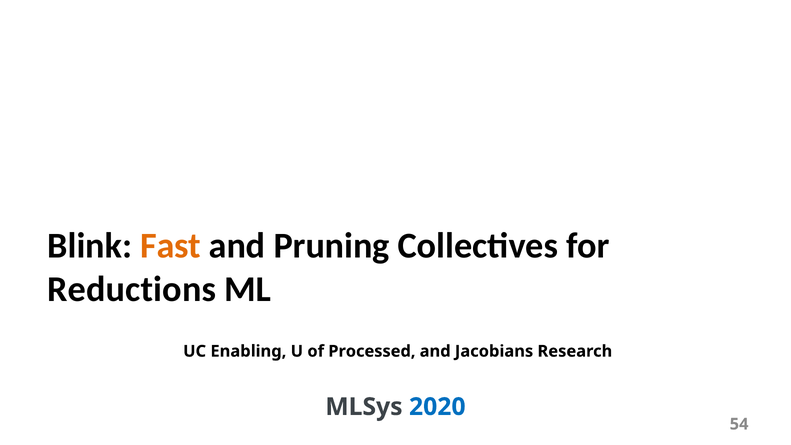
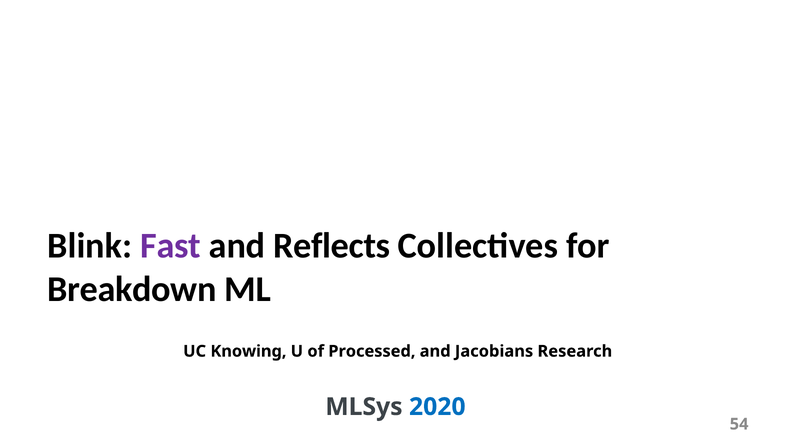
Fast colour: orange -> purple (171, 246)
Pruning: Pruning -> Reflects (332, 246)
Reductions: Reductions -> Breakdown (132, 289)
Enabling: Enabling -> Knowing (248, 351)
